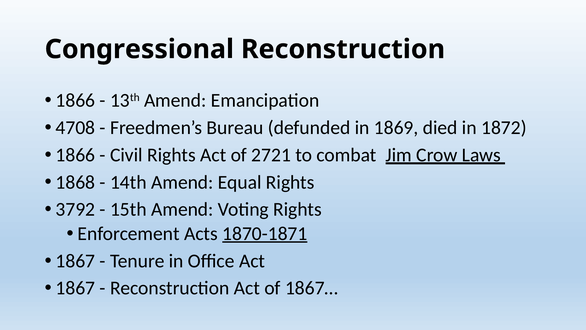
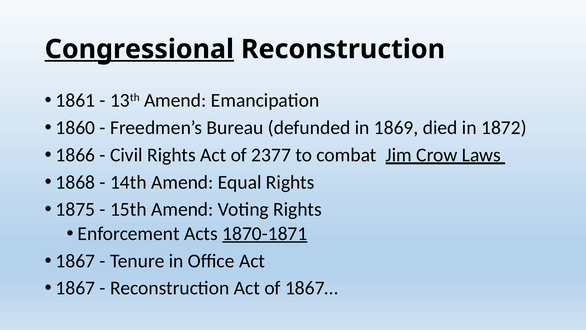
Congressional underline: none -> present (139, 49)
1866: 1866 -> 1861 (75, 100)
4708: 4708 -> 1860 (75, 128)
2721: 2721 -> 2377 (271, 155)
3792: 3792 -> 1875 (75, 209)
